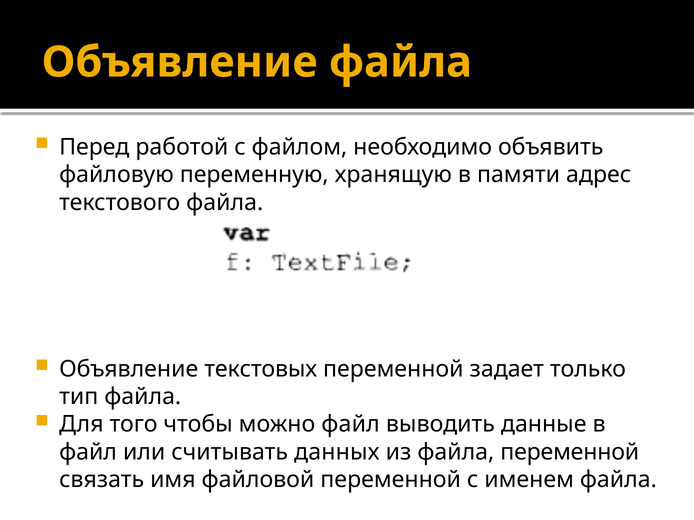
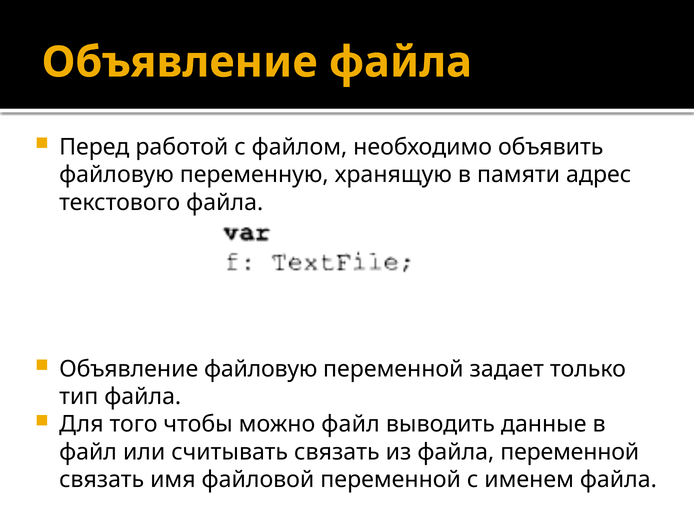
Объявление текстовых: текстовых -> файловую (261, 369)
считывать данных: данных -> связать (337, 453)
